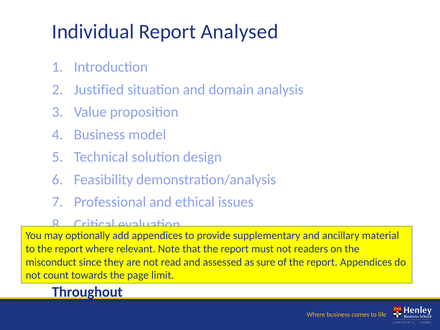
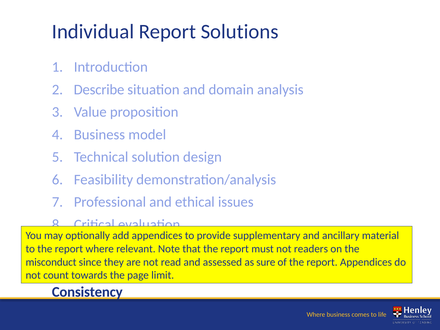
Analysed: Analysed -> Solutions (240, 32)
Justified: Justified -> Describe (99, 90)
Throughout: Throughout -> Consistency (87, 292)
